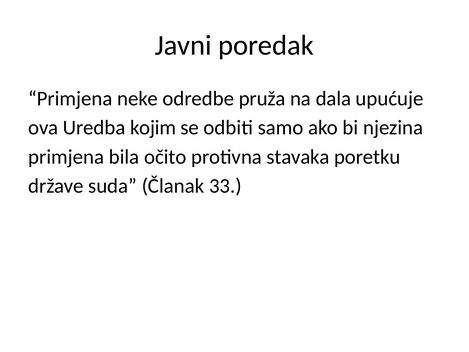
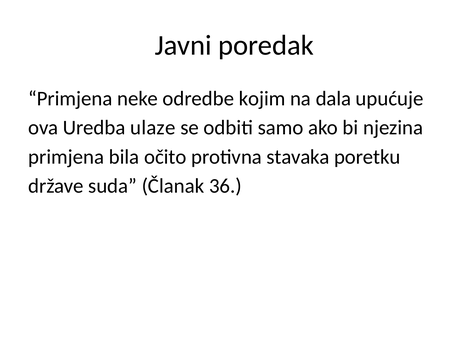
pruža: pruža -> kojim (262, 98)
kojim: kojim -> ulaze (153, 128)
33: 33 -> 36 (225, 186)
